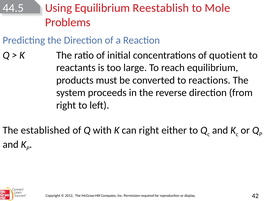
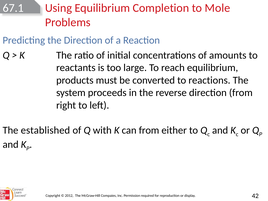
44.5: 44.5 -> 67.1 (13, 8)
Reestablish: Reestablish -> Completion (161, 8)
quotient: quotient -> amounts (228, 55)
can right: right -> from (149, 130)
